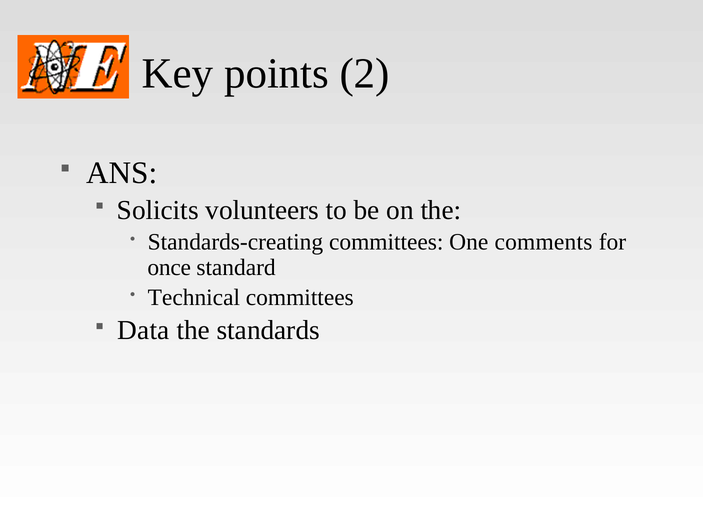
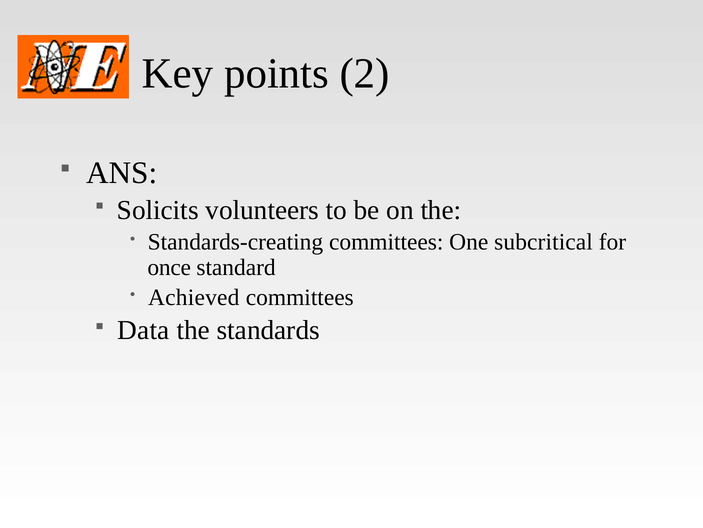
comments: comments -> subcritical (544, 242)
Technical: Technical -> Achieved (194, 297)
